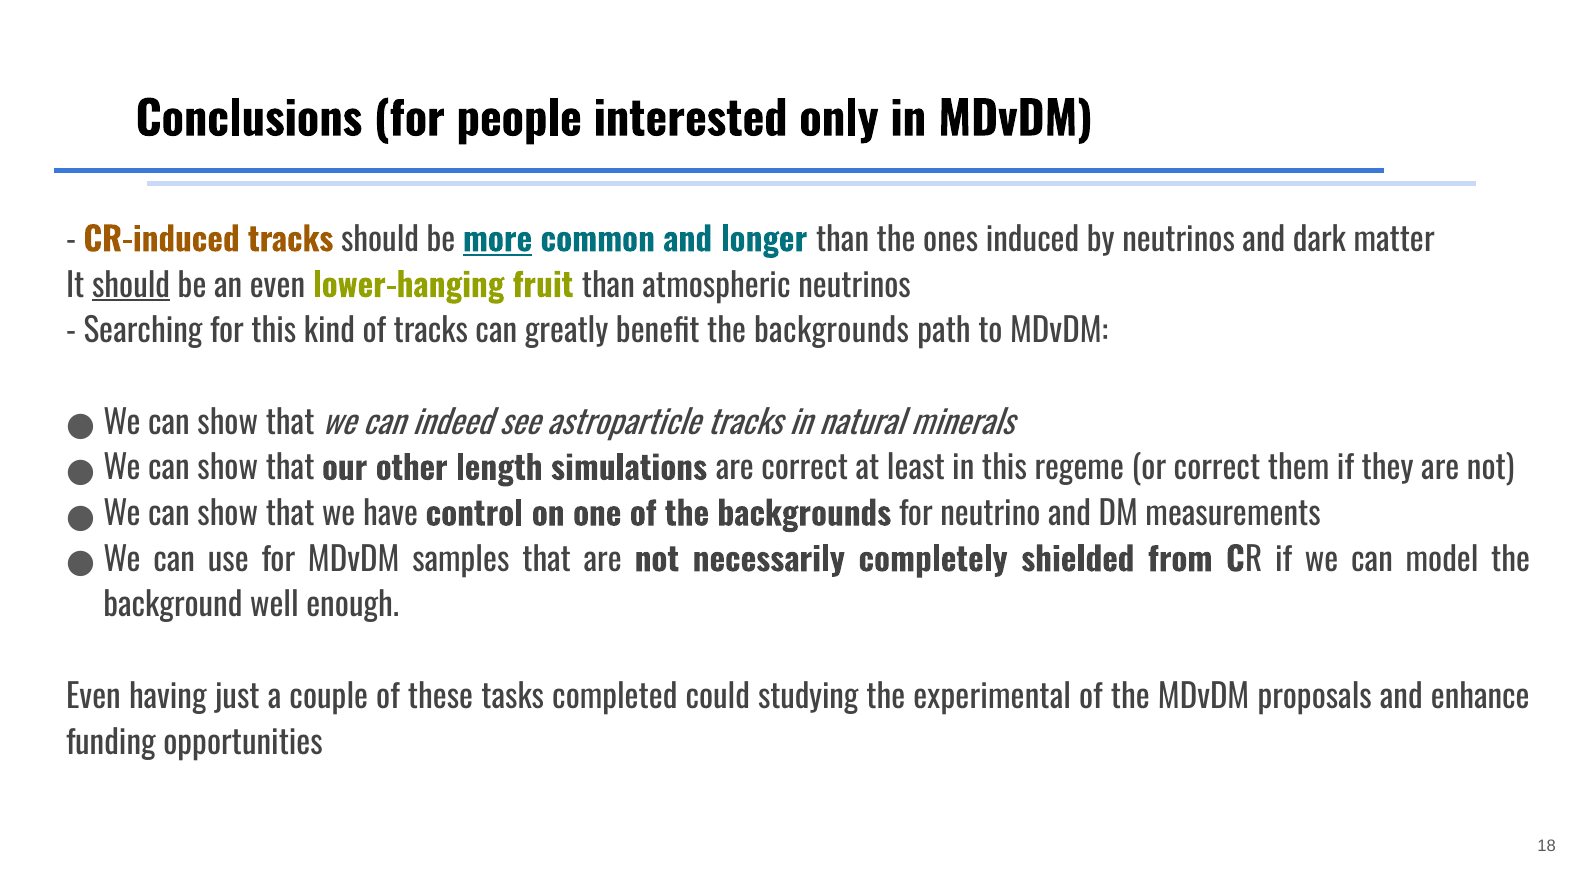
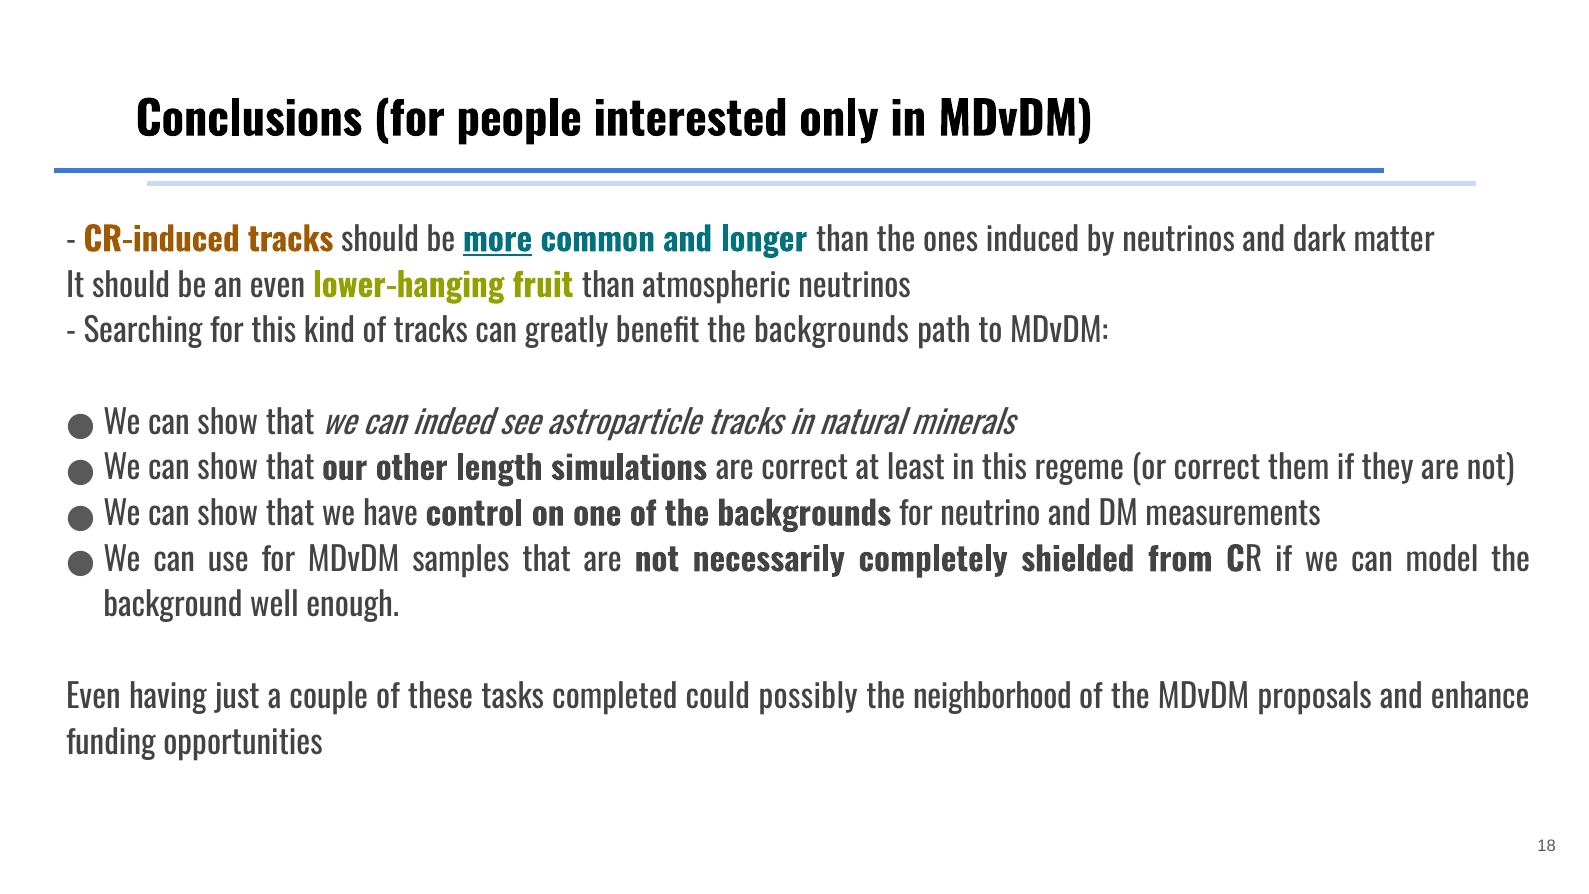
should underline: present -> none (131, 286)
studying: studying -> possibly (808, 697)
experimental: experimental -> neighborhood (992, 697)
